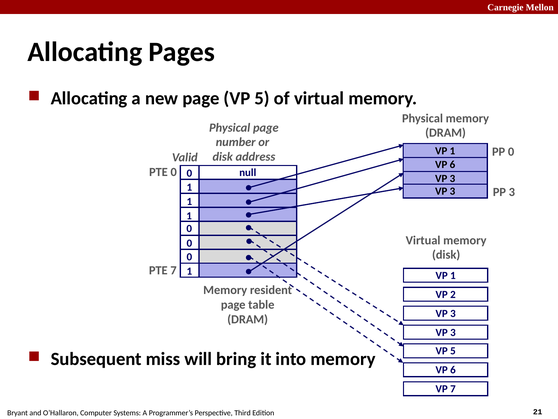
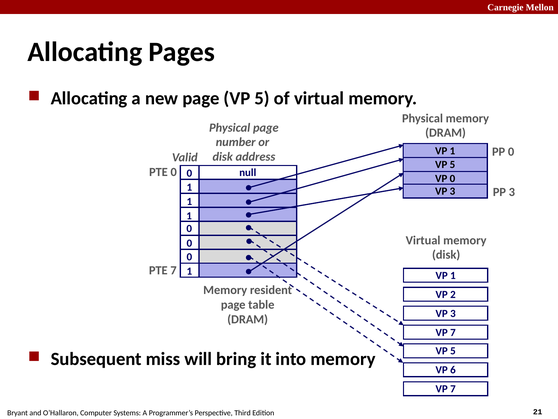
6: 6 -> 5 (452, 165)
3: 3 -> 0 (452, 178)
3: 3 -> 7 (453, 332)
